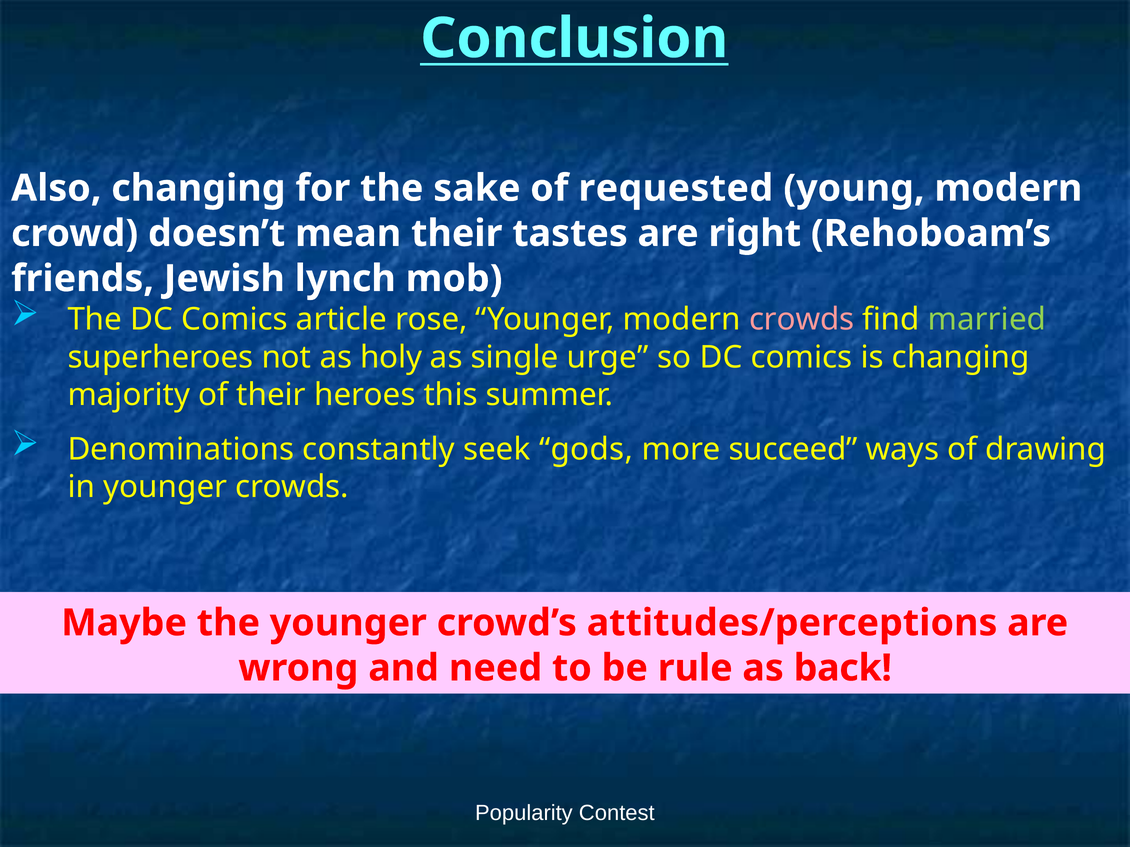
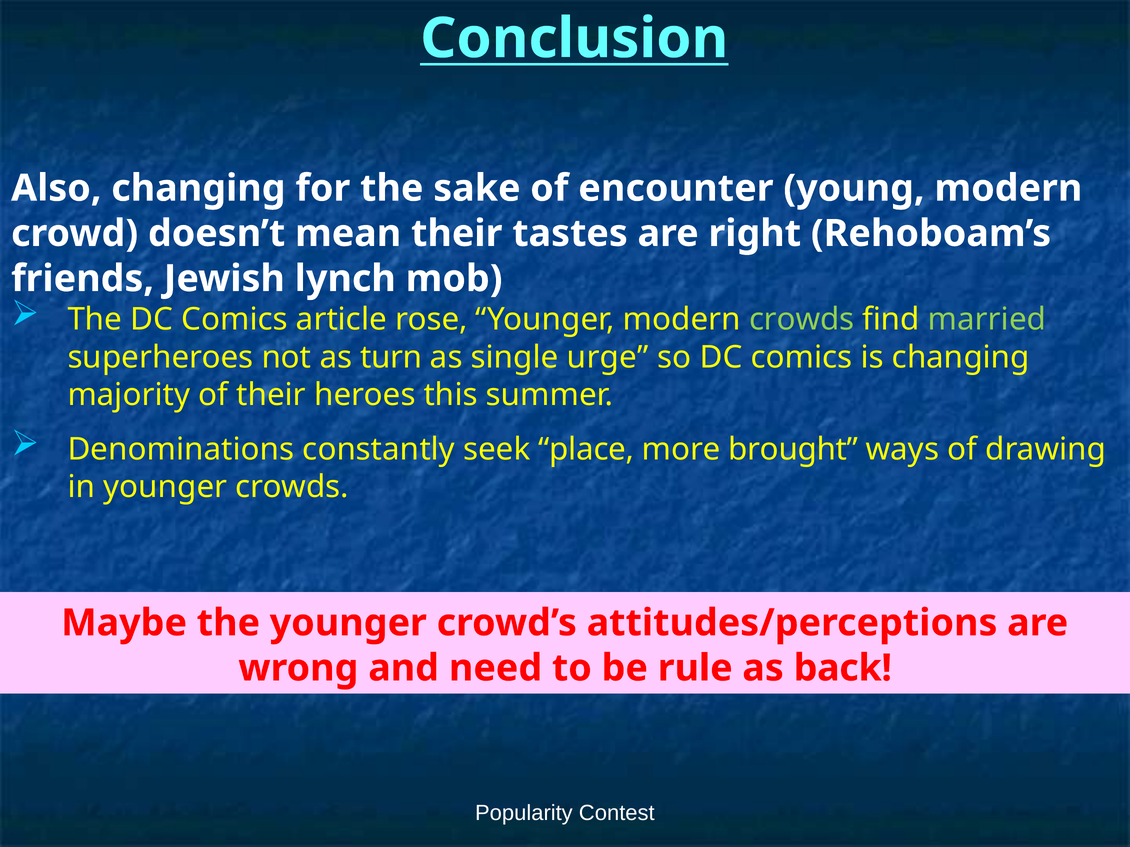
requested: requested -> encounter (676, 188)
crowds colour: pink -> light green (802, 320)
holy: holy -> turn (391, 358)
gods: gods -> place (586, 450)
succeed: succeed -> brought (793, 450)
